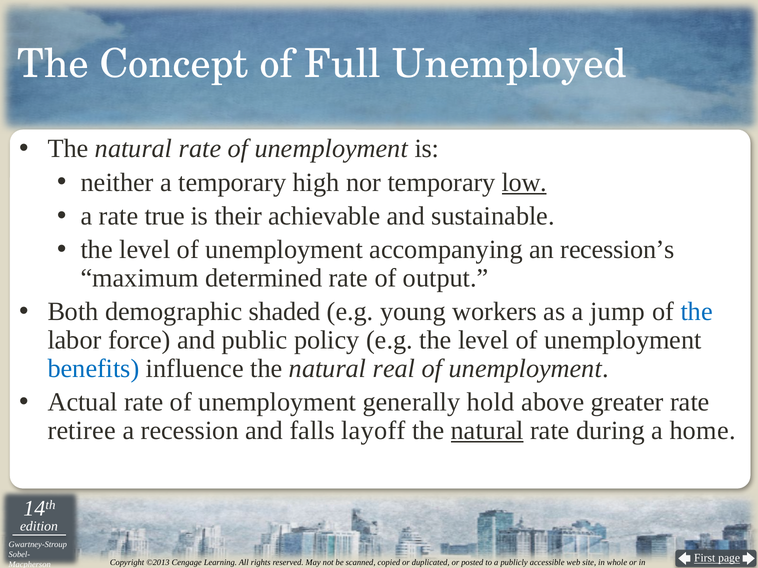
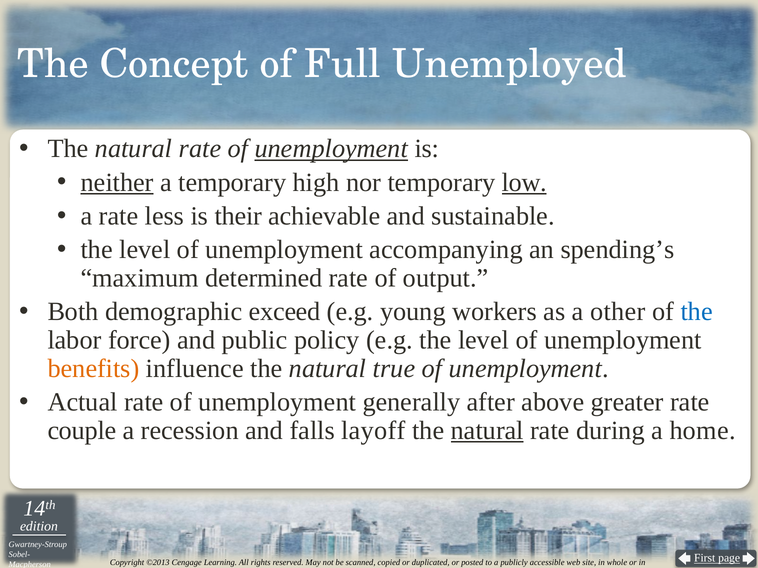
unemployment underline: none -> present (331, 149)
neither underline: none -> present (117, 183)
true: true -> less (165, 216)
recession’s: recession’s -> spending’s (617, 250)
shaded: shaded -> exceed (285, 312)
jump: jump -> other (618, 312)
benefits colour: blue -> orange (94, 369)
real: real -> true (394, 369)
hold: hold -> after (491, 402)
retiree: retiree -> couple (82, 431)
